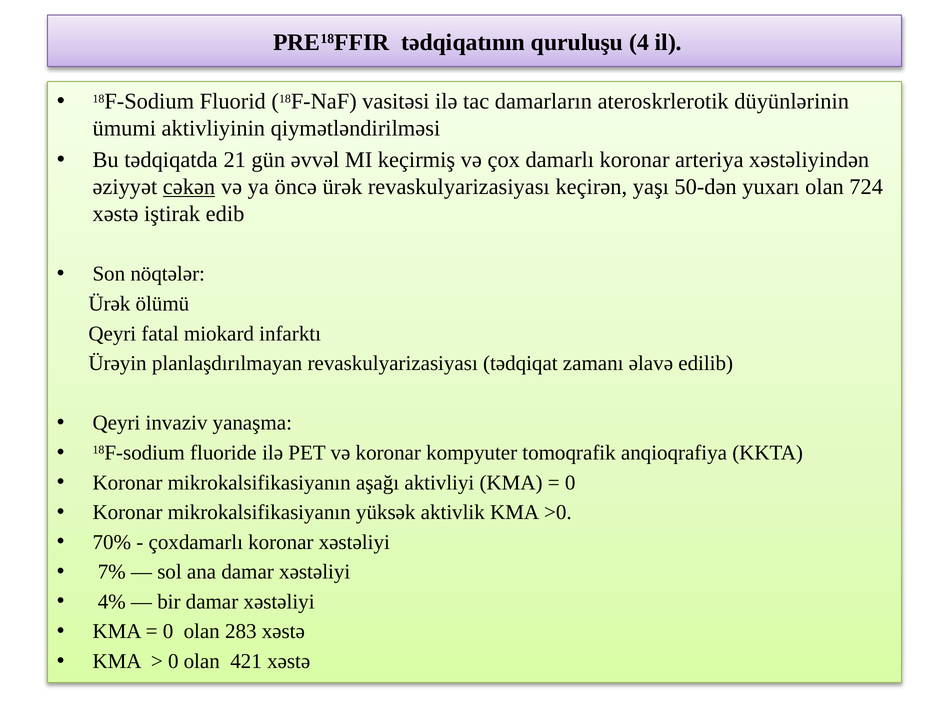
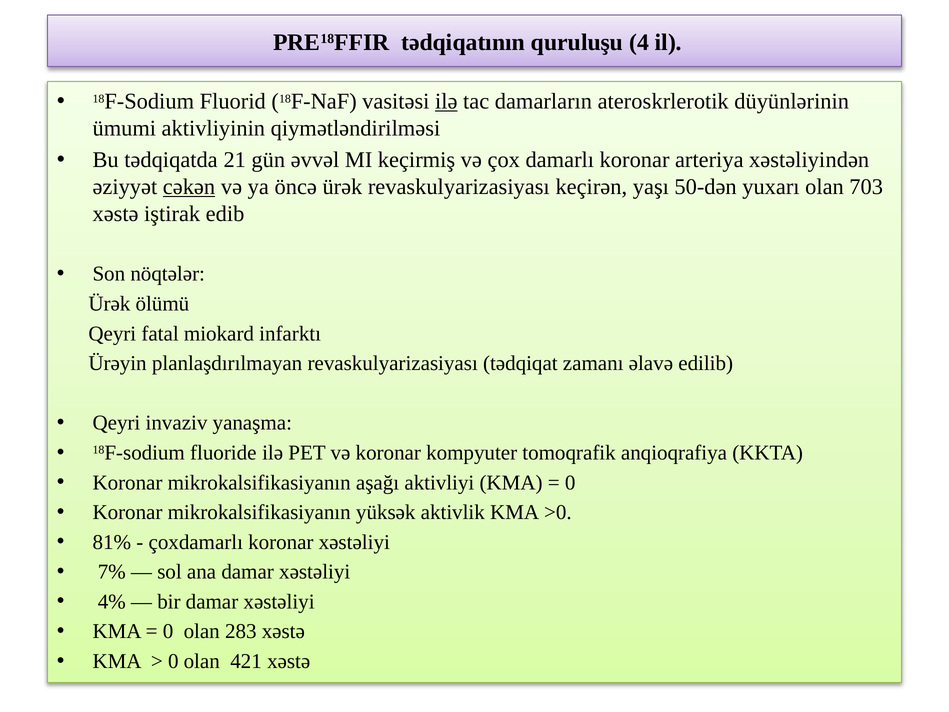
ilə underline: none -> present (446, 101)
724: 724 -> 703 (866, 187)
70%: 70% -> 81% (112, 542)
